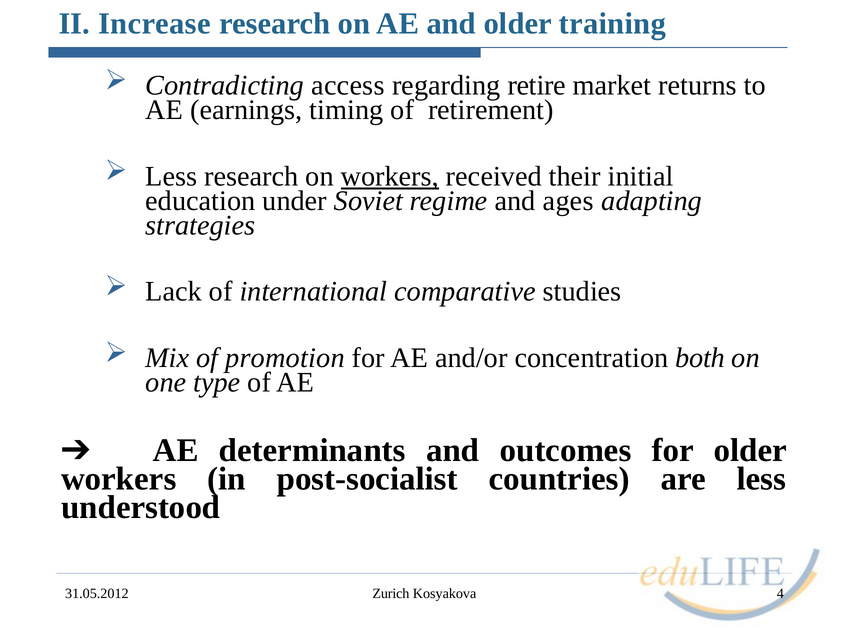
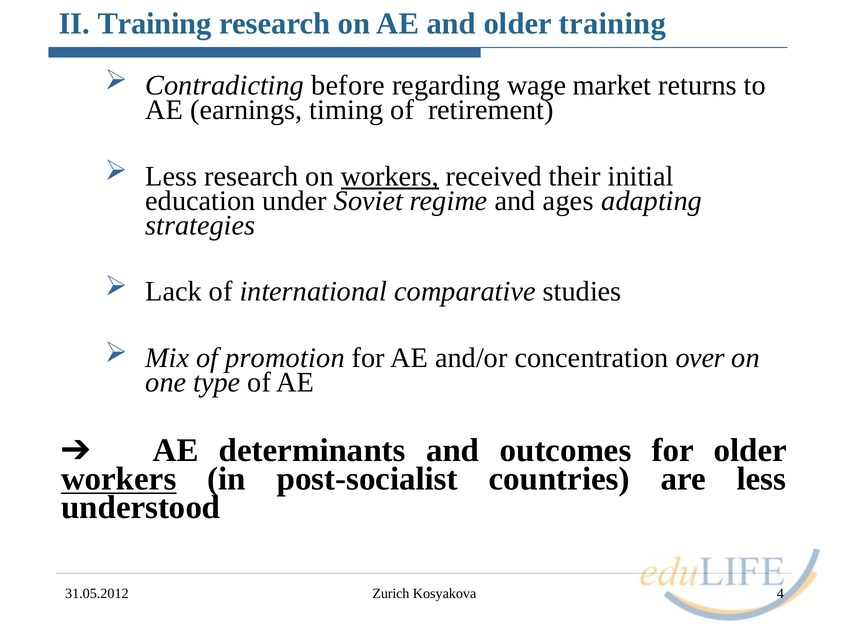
II Increase: Increase -> Training (155, 24)
access: access -> before (348, 85)
retire: retire -> wage (537, 85)
both: both -> over (700, 358)
workers underline: none -> present (119, 479)
